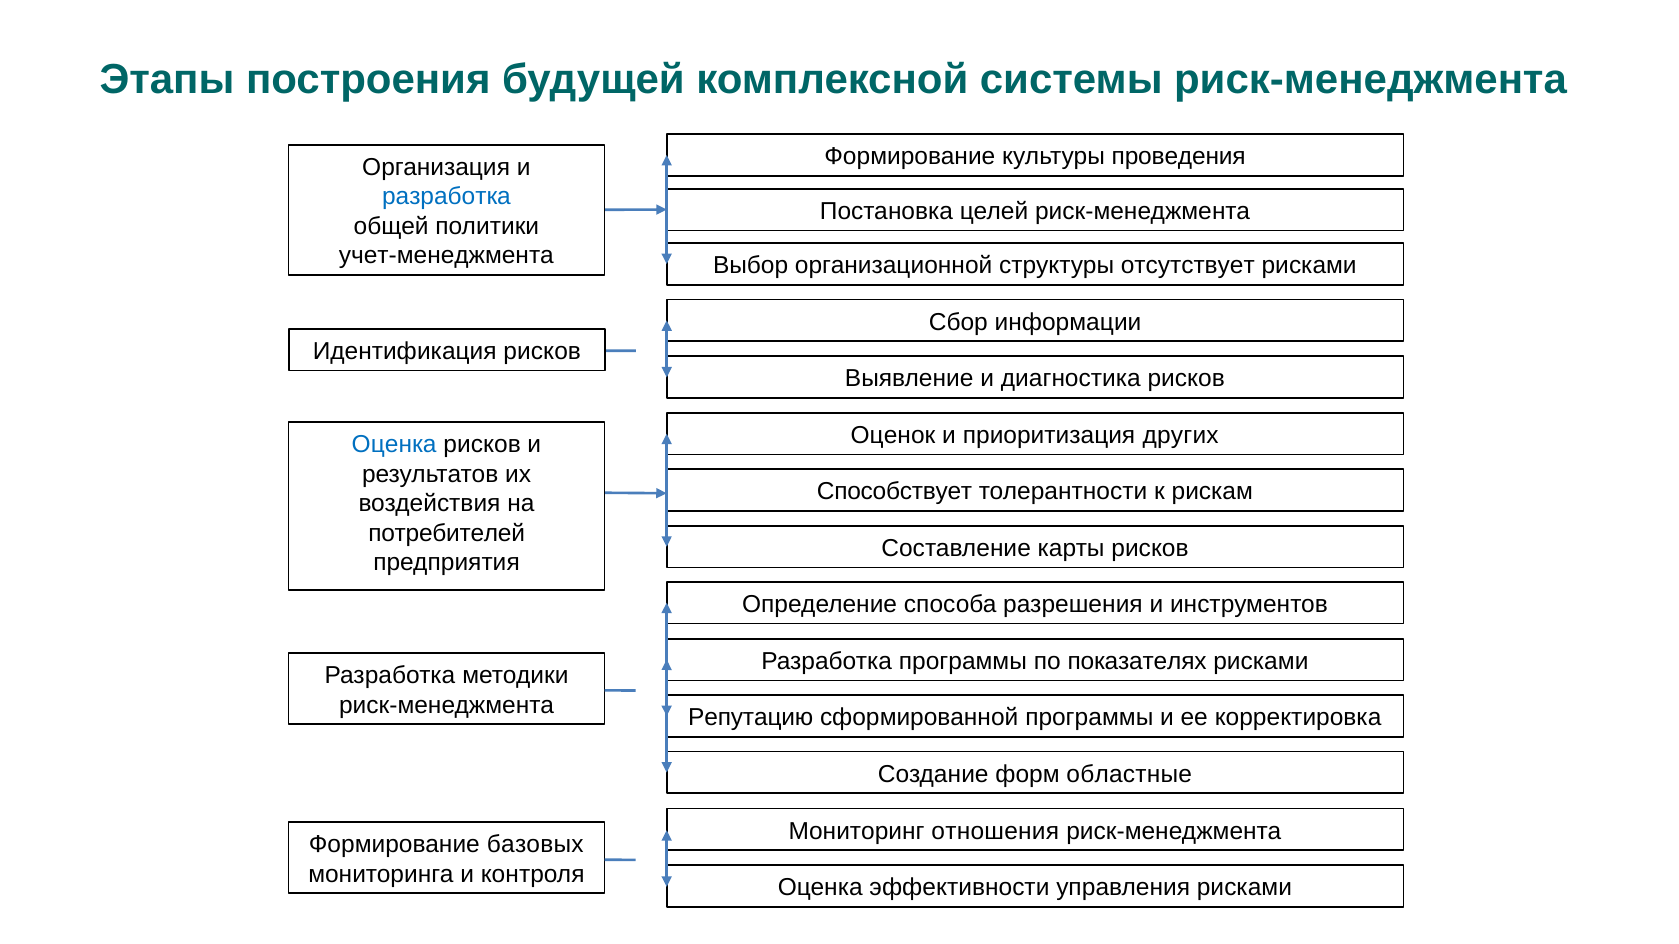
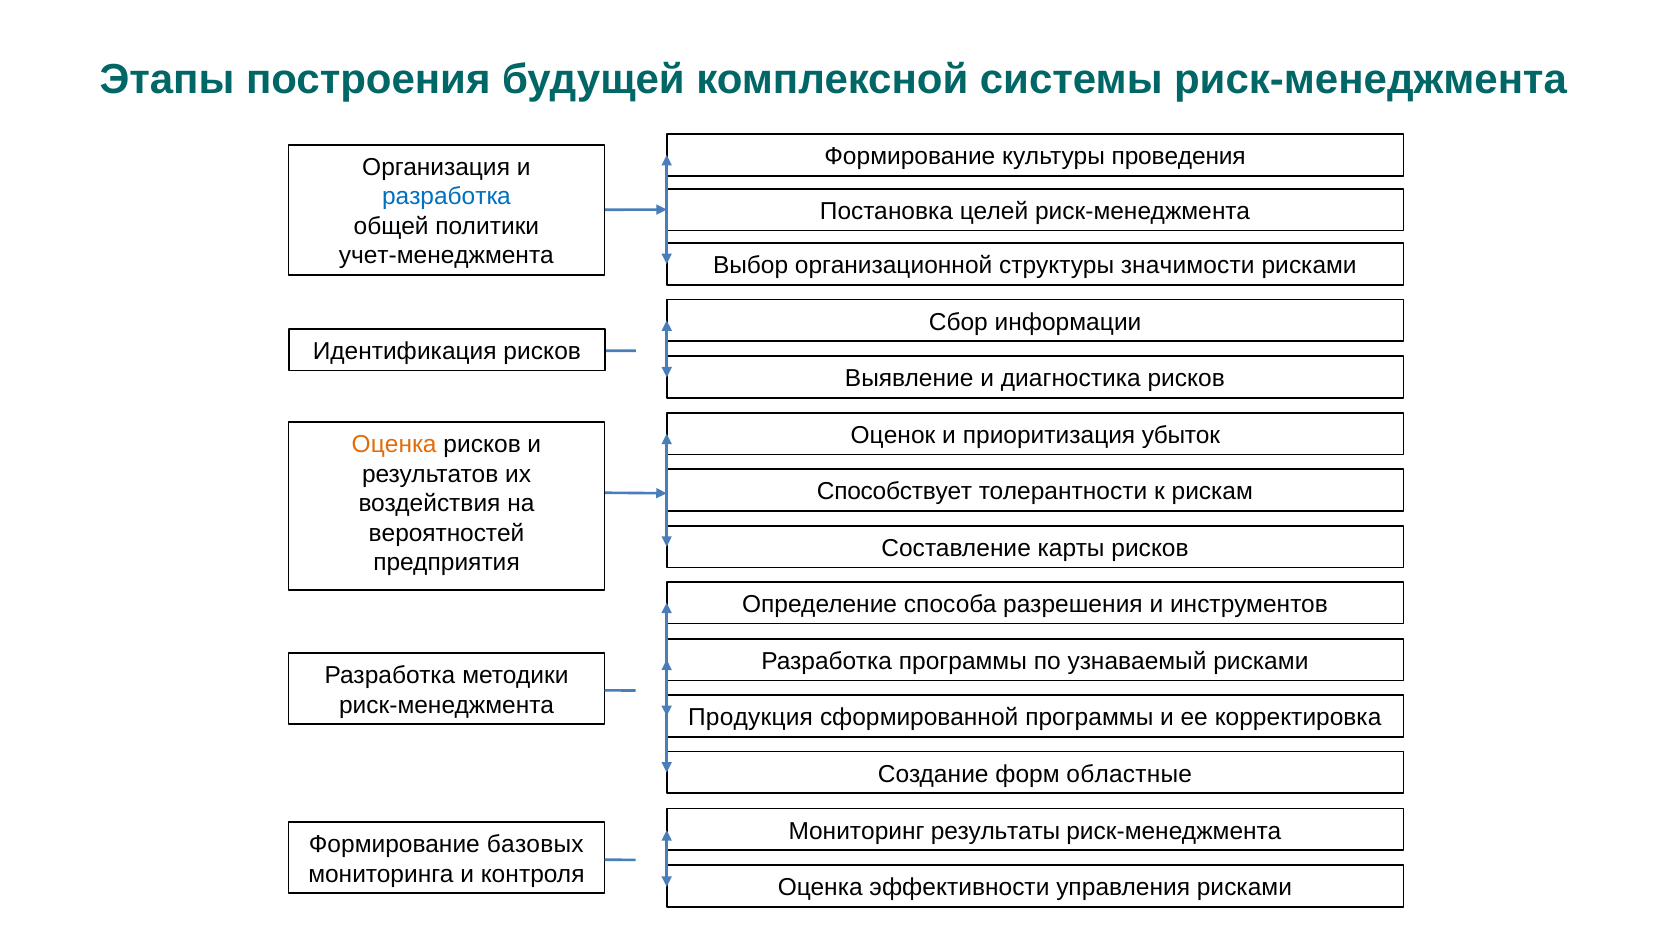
отсутствует: отсутствует -> значимости (1188, 266)
других: других -> убыток (1181, 436)
Оценка colour: blue -> orange (394, 445)
потребителей: потребителей -> вероятностей (447, 533)
показателях: показателях -> узнаваемый (1137, 662)
Репутацию: Репутацию -> Продукция (751, 718)
отношения: отношения -> результаты (996, 831)
